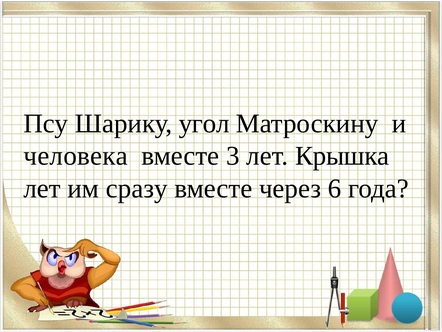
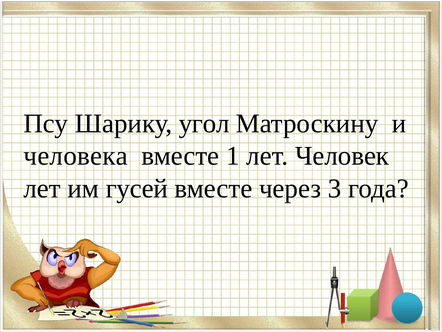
3: 3 -> 1 (233, 156)
Крышка: Крышка -> Человек (342, 156)
сразу: сразу -> гусей (137, 188)
6: 6 -> 3 (335, 188)
